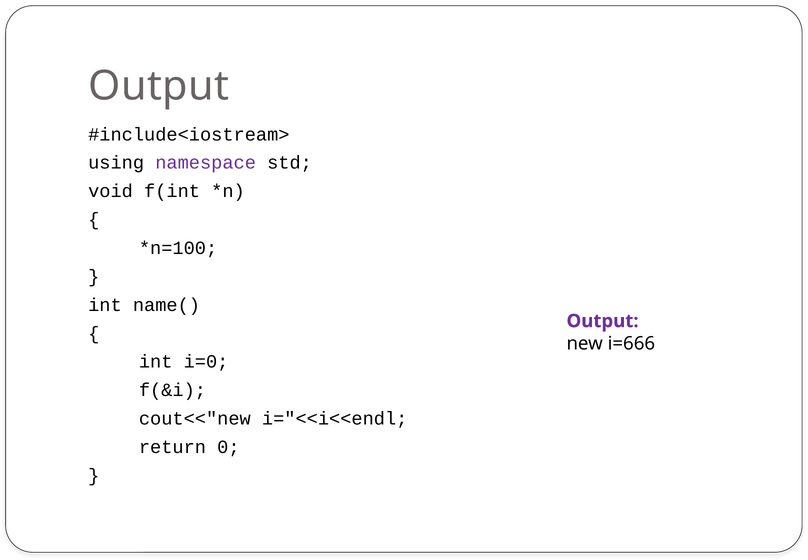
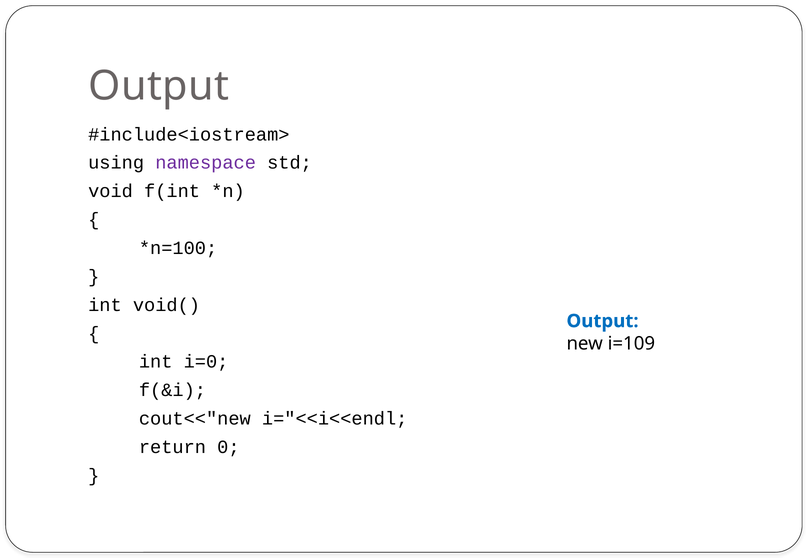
name(: name( -> void( (166, 305)
Output colour: purple -> blue (603, 321)
i=666: i=666 -> i=109 (631, 343)
